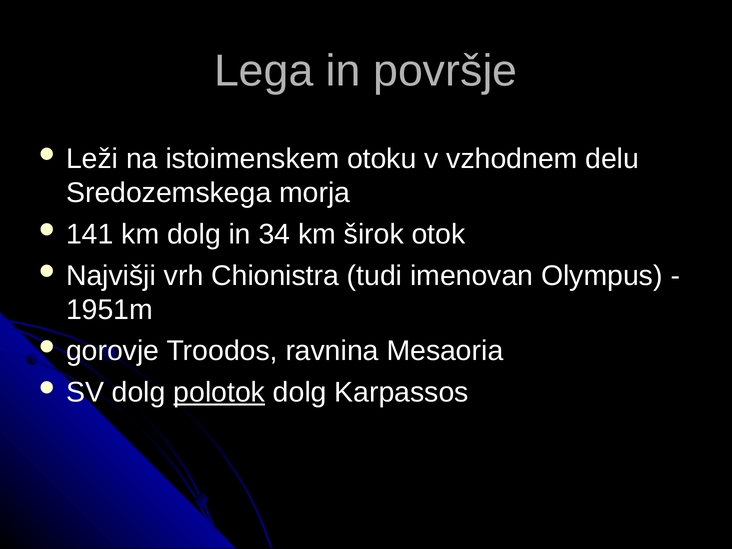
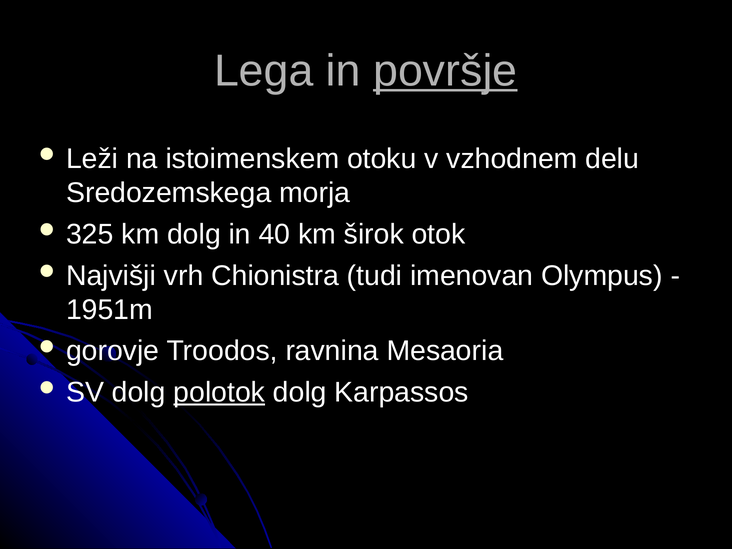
površje underline: none -> present (445, 71)
141: 141 -> 325 (90, 234)
34: 34 -> 40 (275, 234)
